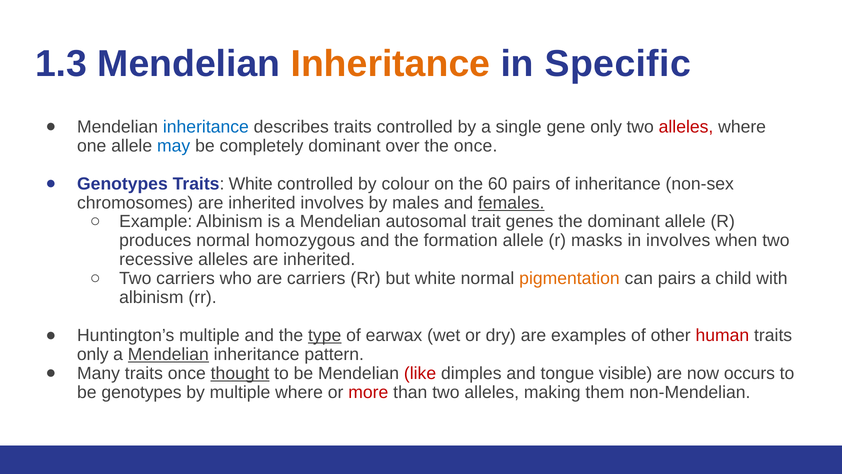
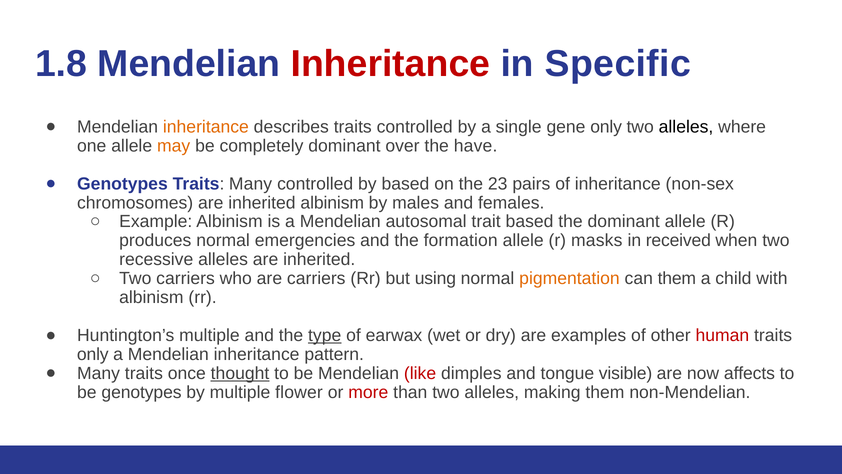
1.3: 1.3 -> 1.8 (61, 64)
Inheritance colour: orange -> red (390, 64)
inheritance colour: blue -> orange (206, 127)
alleles colour: red -> black (686, 127)
may colour: blue -> orange (174, 146)
the once: once -> have (476, 146)
Traits White: White -> Many (251, 184)
by colour: colour -> based (405, 184)
60: 60 -> 23 (498, 184)
inherited involves: involves -> albinism (332, 203)
females underline: present -> none (511, 203)
trait genes: genes -> based (530, 222)
homozygous: homozygous -> emergencies (305, 240)
in involves: involves -> received (678, 240)
but white: white -> using (435, 278)
can pairs: pairs -> them (677, 278)
Mendelian underline: present -> none (168, 354)
occurs: occurs -> affects (749, 373)
multiple where: where -> flower (299, 392)
